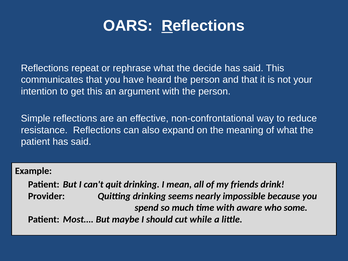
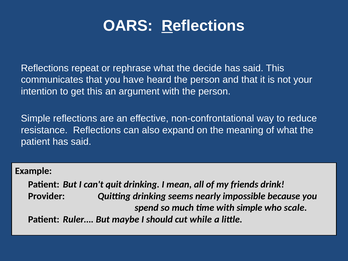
with aware: aware -> simple (249, 208)
some: some -> scale (296, 208)
Most…: Most… -> Ruler… (78, 219)
